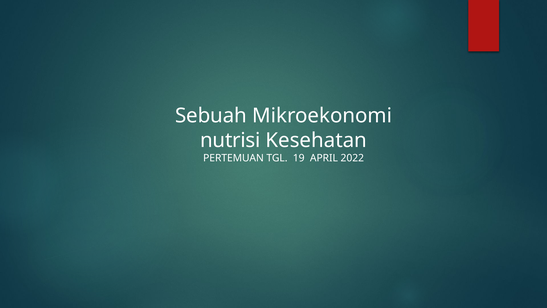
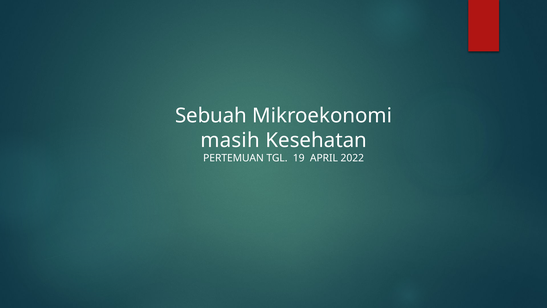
nutrisi: nutrisi -> masih (230, 140)
